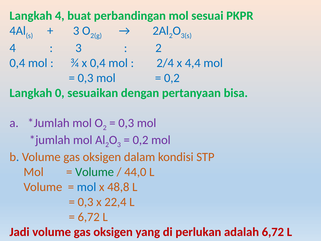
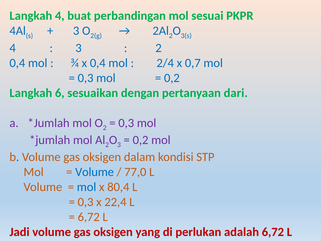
4,4: 4,4 -> 0,7 (193, 63)
0: 0 -> 6 (60, 93)
bisa: bisa -> dari (236, 93)
Volume colour: green -> blue (95, 172)
44,0: 44,0 -> 77,0 (135, 172)
48,8: 48,8 -> 80,4 (118, 187)
